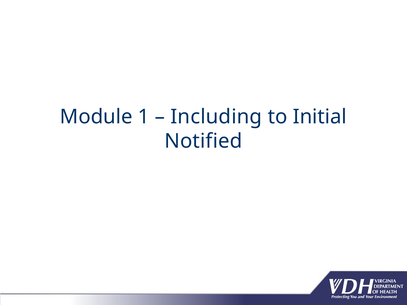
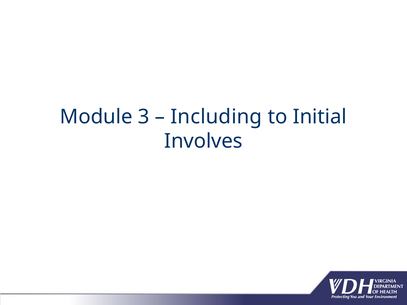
1: 1 -> 3 (144, 117)
Notified: Notified -> Involves (204, 141)
